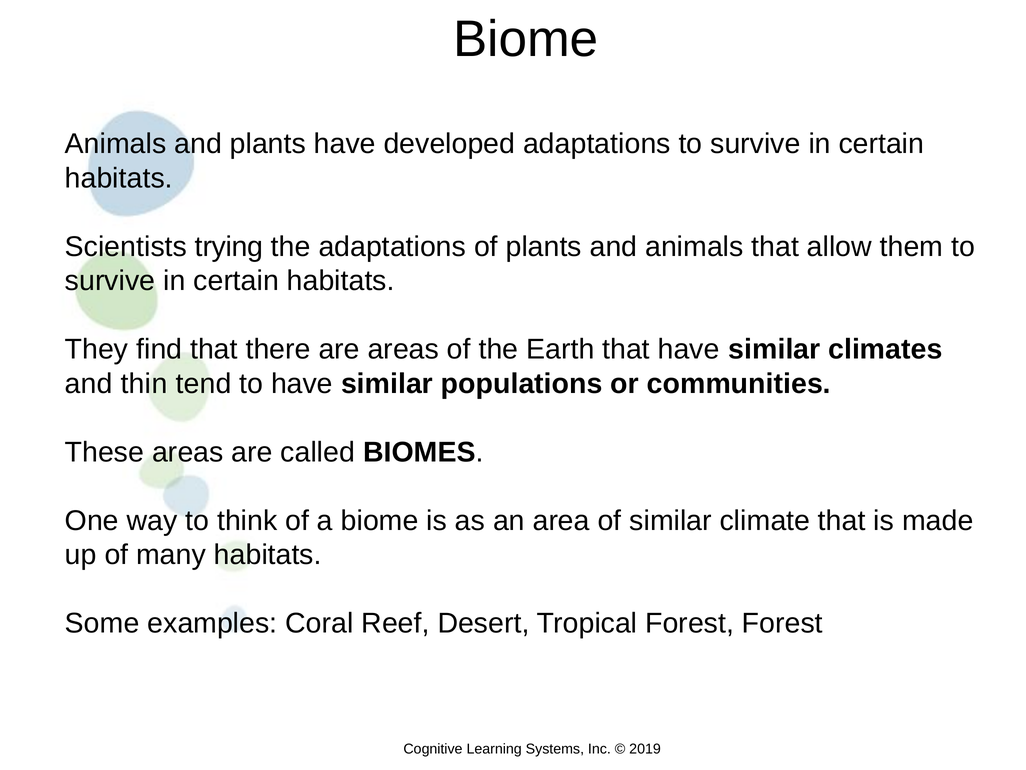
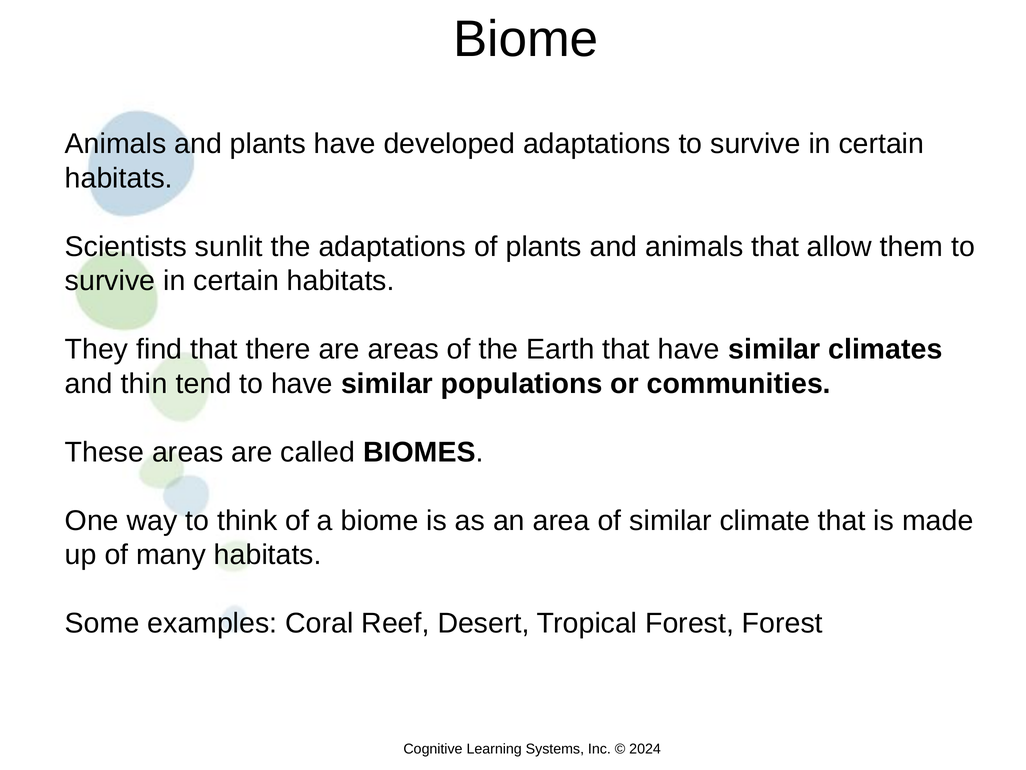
trying: trying -> sunlit (229, 247)
2019: 2019 -> 2024 (645, 748)
